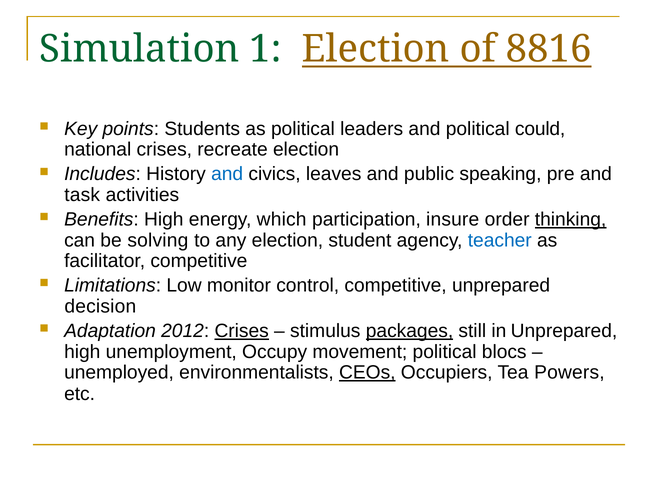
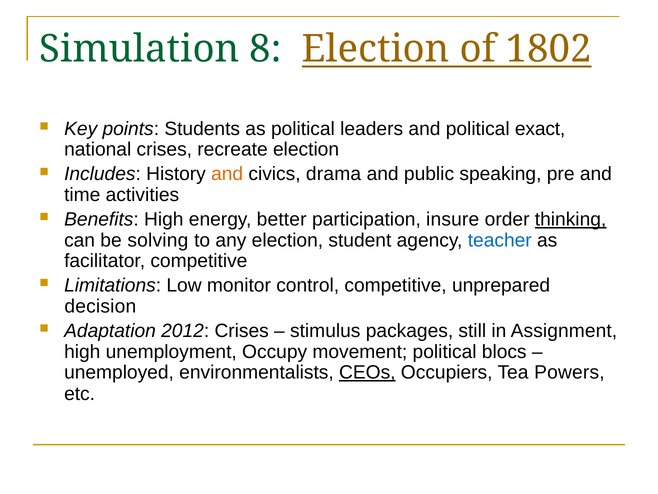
1: 1 -> 8 (266, 49)
8816: 8816 -> 1802 (549, 49)
could: could -> exact (540, 129)
and colour: blue -> orange (227, 174)
leaves: leaves -> drama (334, 174)
task: task -> time (82, 195)
which: which -> better (282, 219)
Crises underline: present -> none (242, 331)
packages underline: present -> none (410, 331)
in Unprepared: Unprepared -> Assignment (564, 331)
